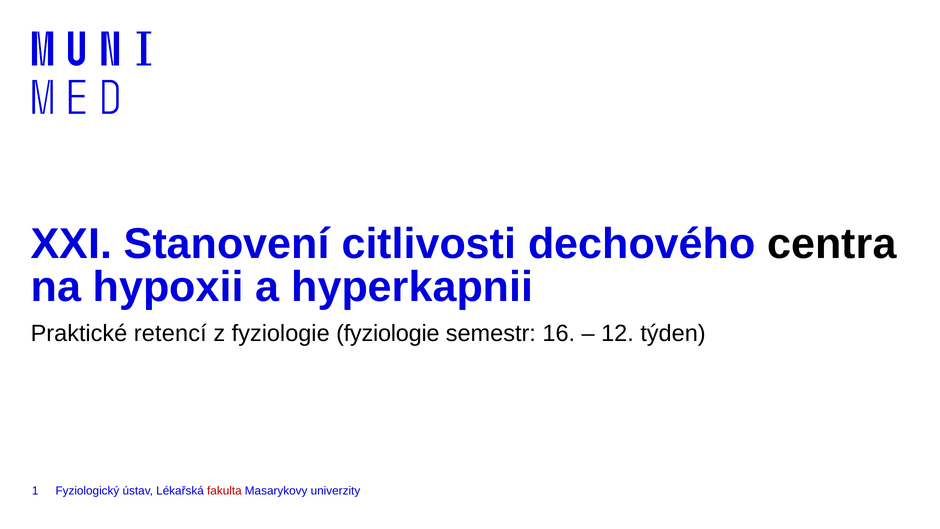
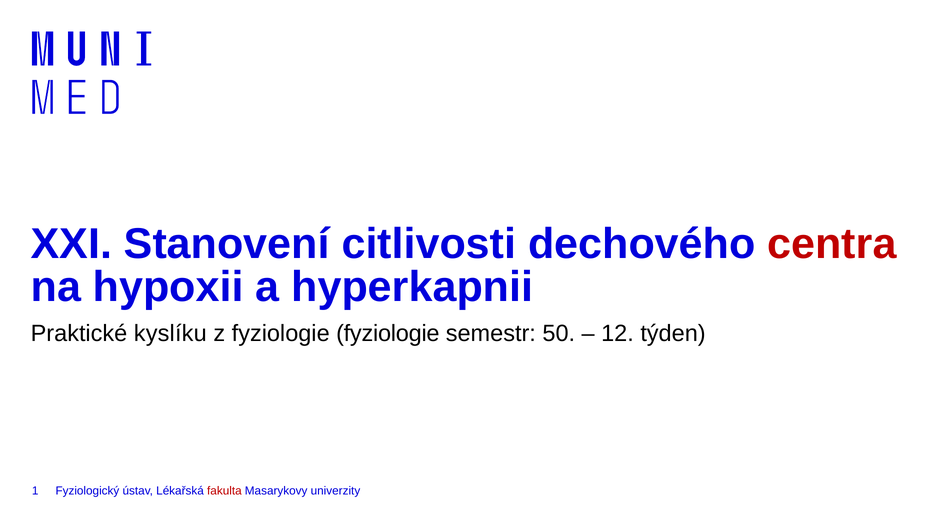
centra colour: black -> red (832, 244)
retencí: retencí -> kyslíku (170, 333)
16: 16 -> 50 (559, 333)
